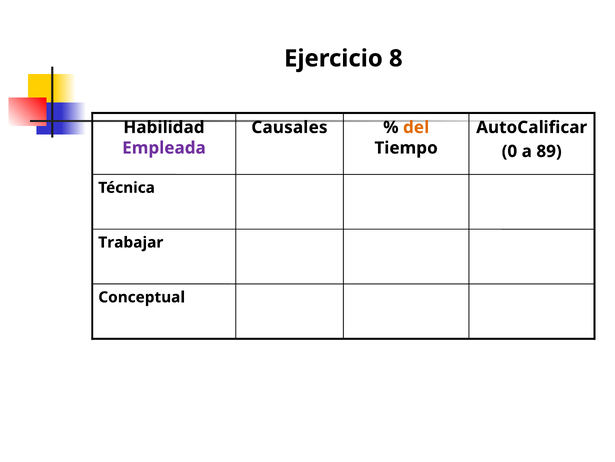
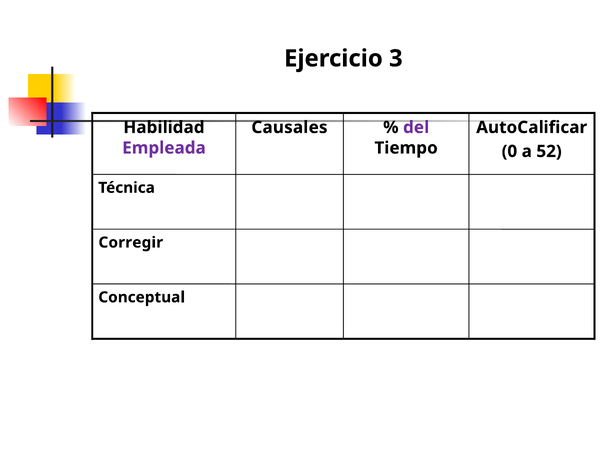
8: 8 -> 3 (396, 58)
del colour: orange -> purple (416, 127)
89: 89 -> 52 (549, 151)
Trabajar: Trabajar -> Corregir (131, 242)
